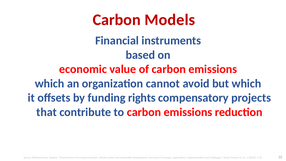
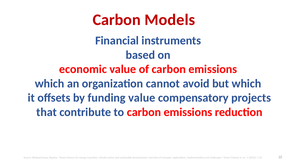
funding rights: rights -> value (142, 98)
